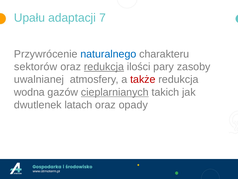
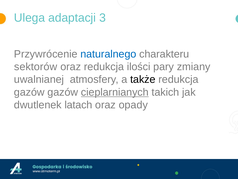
Upału: Upału -> Ulega (29, 18)
7: 7 -> 3 (103, 18)
redukcja underline: present -> none (104, 67)
zasoby: zasoby -> zmiany (194, 67)
także colour: red -> black (143, 79)
wodna: wodna -> gazów (29, 92)
